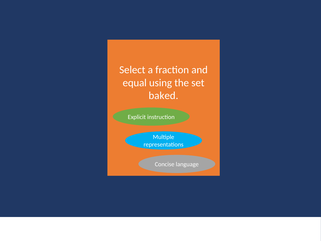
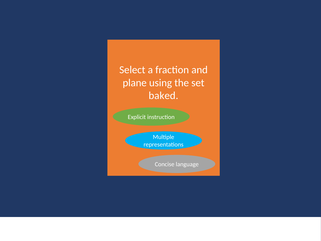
equal: equal -> plane (135, 83)
